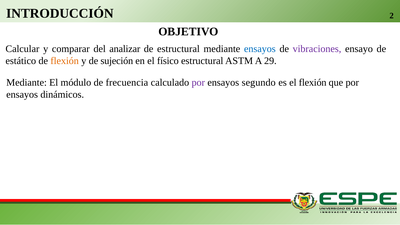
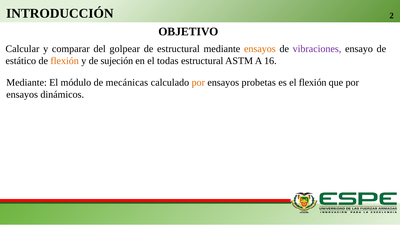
analizar: analizar -> golpear (125, 49)
ensayos colour: blue -> orange (260, 49)
físico: físico -> todas (168, 61)
29: 29 -> 16 (270, 61)
frecuencia: frecuencia -> mecánicas (127, 83)
por colour: purple -> orange (198, 83)
segundo: segundo -> probetas (259, 83)
